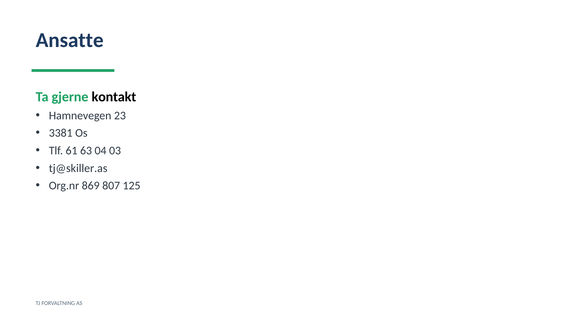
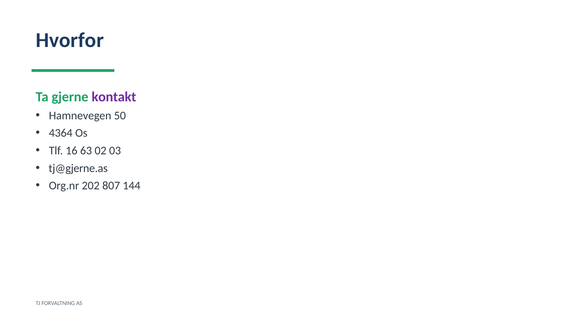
Ansatte: Ansatte -> Hvorfor (70, 40)
kontakt colour: black -> purple (114, 97)
23: 23 -> 50 (120, 115)
3381: 3381 -> 4364 (61, 133)
61: 61 -> 16 (72, 150)
04: 04 -> 02 (101, 150)
tj@skiller.as: tj@skiller.as -> tj@gjerne.as (78, 168)
869: 869 -> 202 (91, 186)
125: 125 -> 144 (132, 186)
